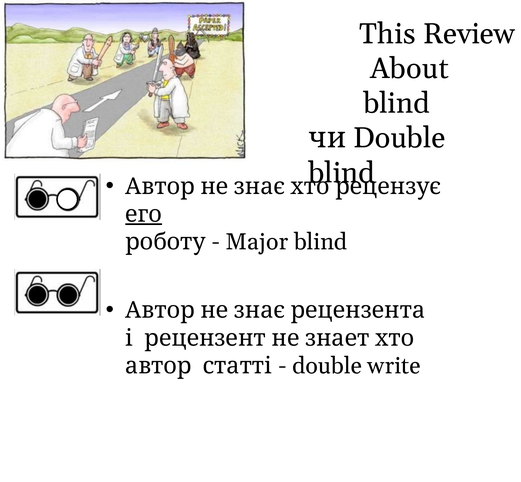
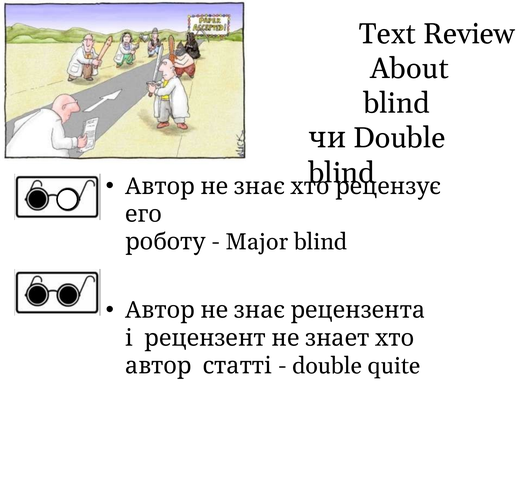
This: This -> Text (387, 34)
его underline: present -> none (144, 214)
write: write -> quite (394, 366)
